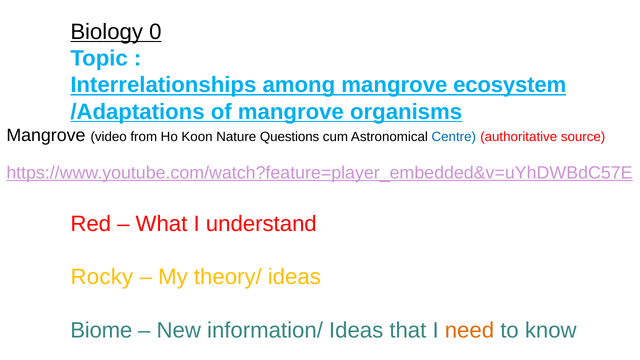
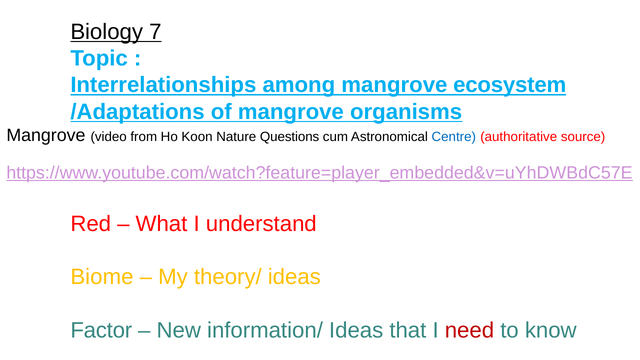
0: 0 -> 7 (155, 32)
Rocky: Rocky -> Biome (102, 277)
Biome: Biome -> Factor (101, 330)
need colour: orange -> red (469, 330)
